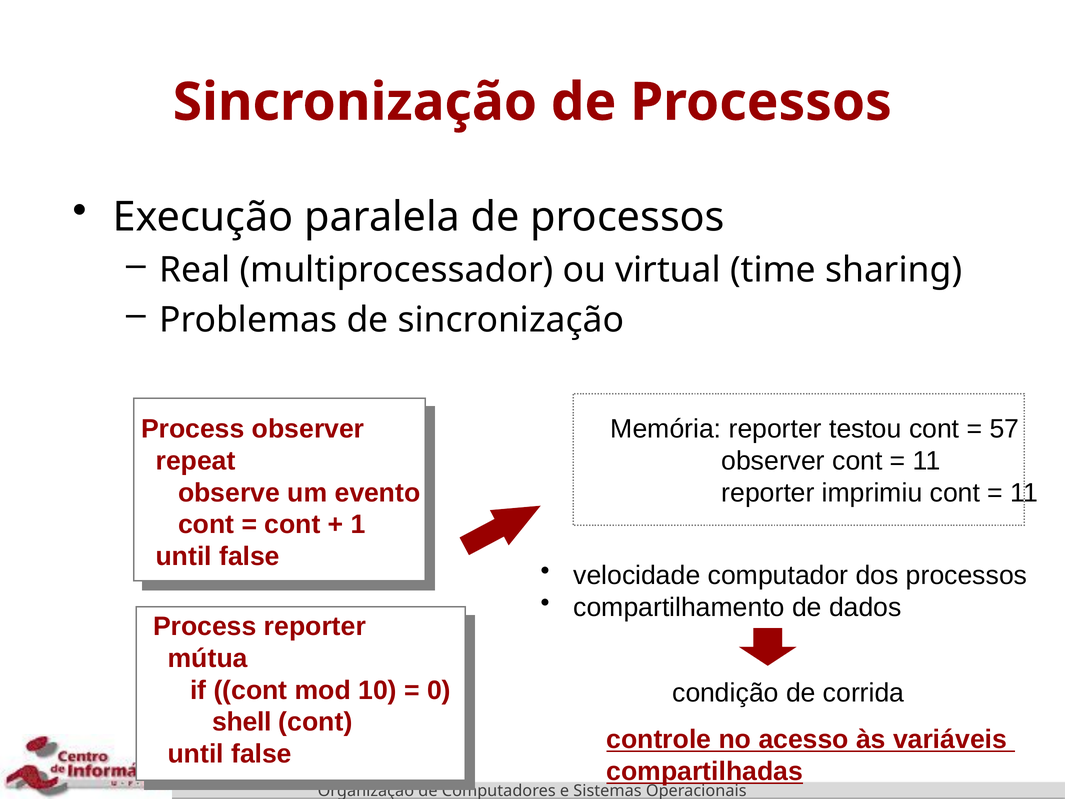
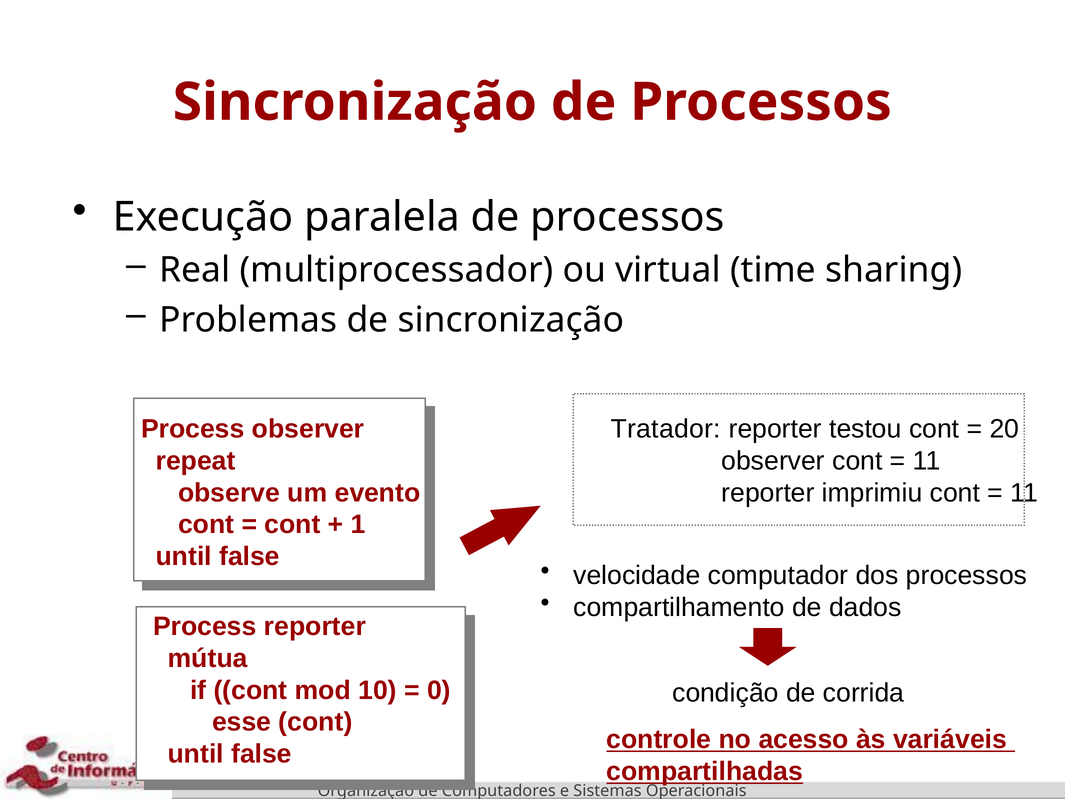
Memória: Memória -> Tratador (666, 429)
57: 57 -> 20 (1004, 429)
shell: shell -> esse (242, 722)
